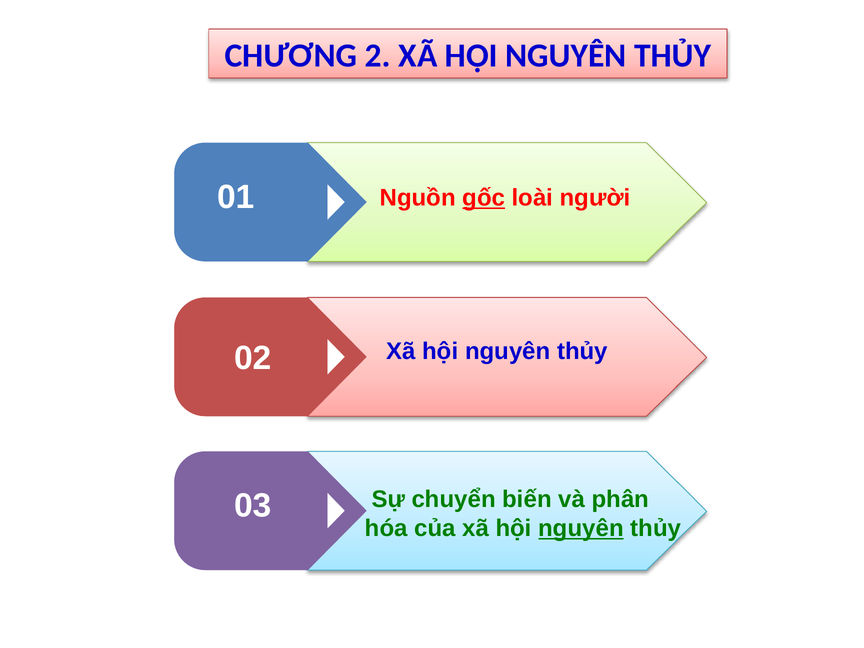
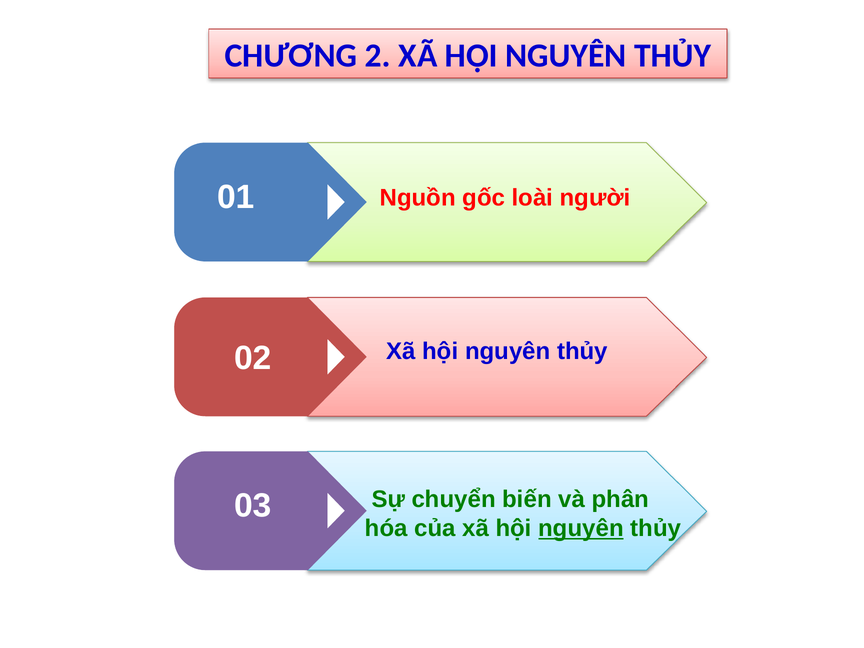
gốc underline: present -> none (484, 198)
